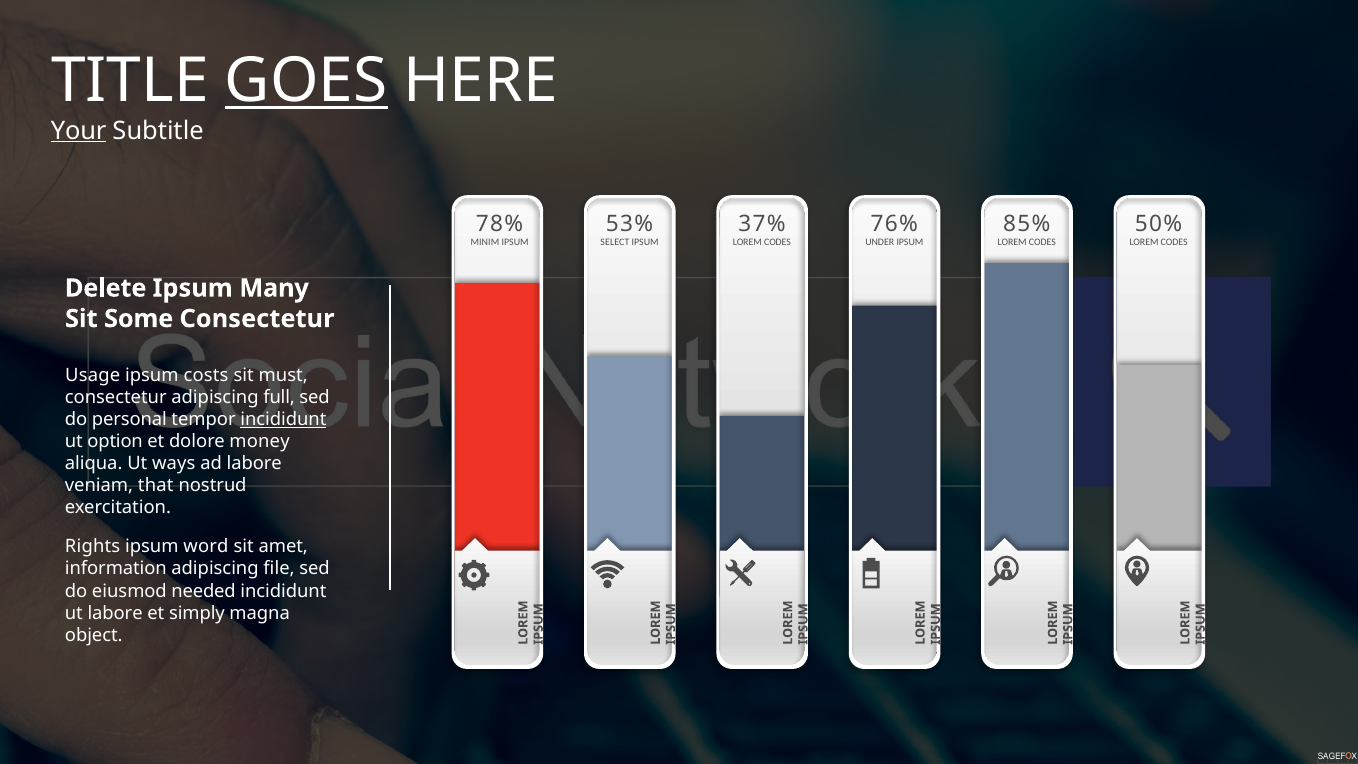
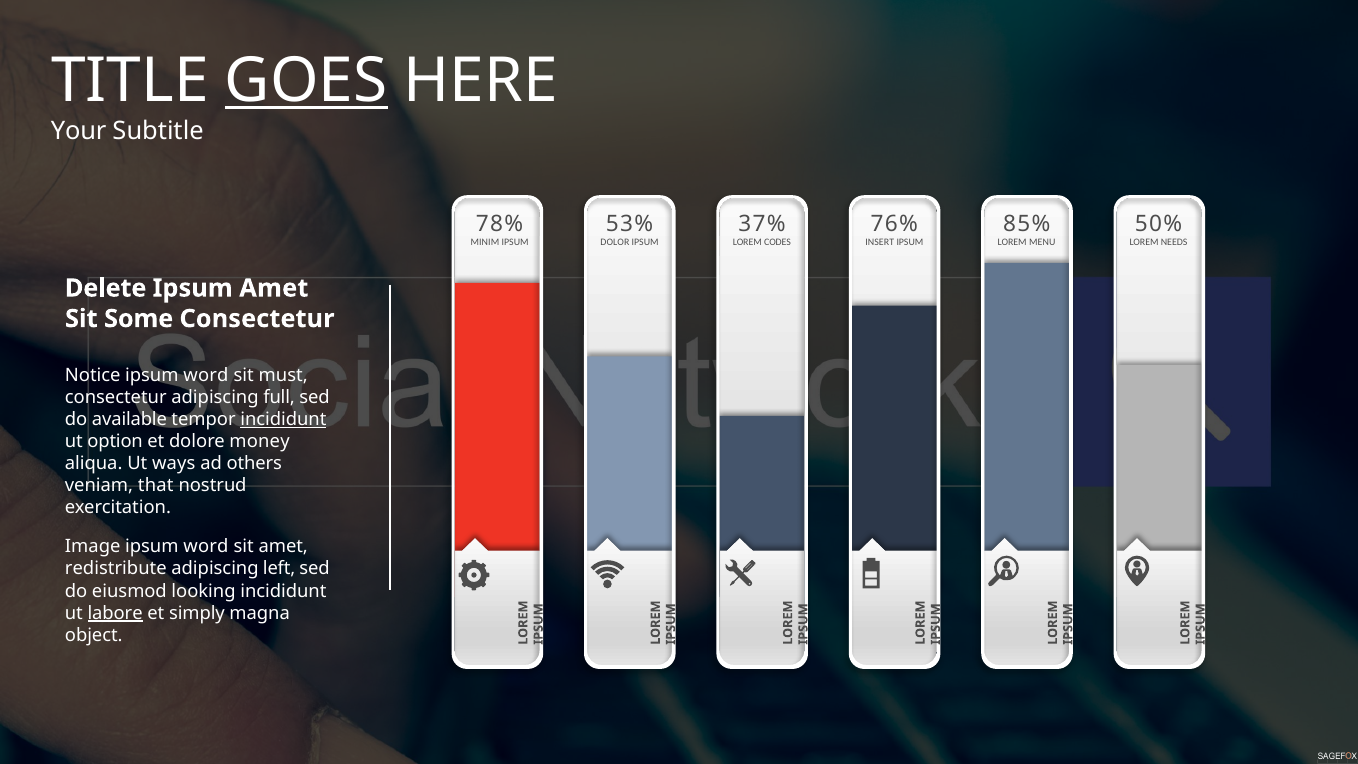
Your underline: present -> none (79, 131)
UNDER: UNDER -> INSERT (880, 242)
CODES: CODES -> MENU (1042, 242)
CODES: CODES -> NEEDS (1174, 242)
SELECT: SELECT -> DOLOR (615, 242)
Ipsum Many: Many -> Amet (274, 288)
Usage: Usage -> Notice (93, 375)
costs: costs -> word (206, 375)
personal: personal -> available (129, 419)
ad labore: labore -> others (254, 463)
Rights: Rights -> Image (93, 547)
information: information -> redistribute (116, 569)
file: file -> left (279, 569)
needed: needed -> looking (204, 591)
labore underline: none -> present (115, 613)
